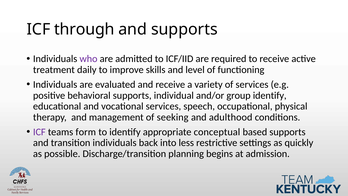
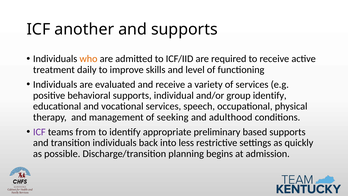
through: through -> another (84, 29)
who colour: purple -> orange (88, 59)
form: form -> from (86, 132)
conceptual: conceptual -> preliminary (217, 132)
